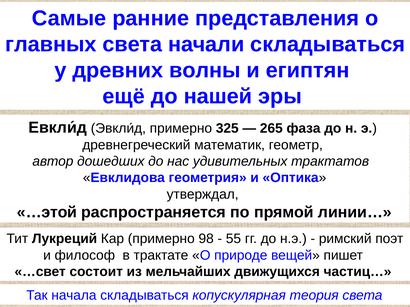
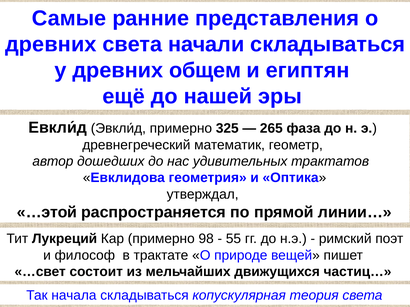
главных: главных -> древних (51, 44)
волны: волны -> общем (205, 70)
